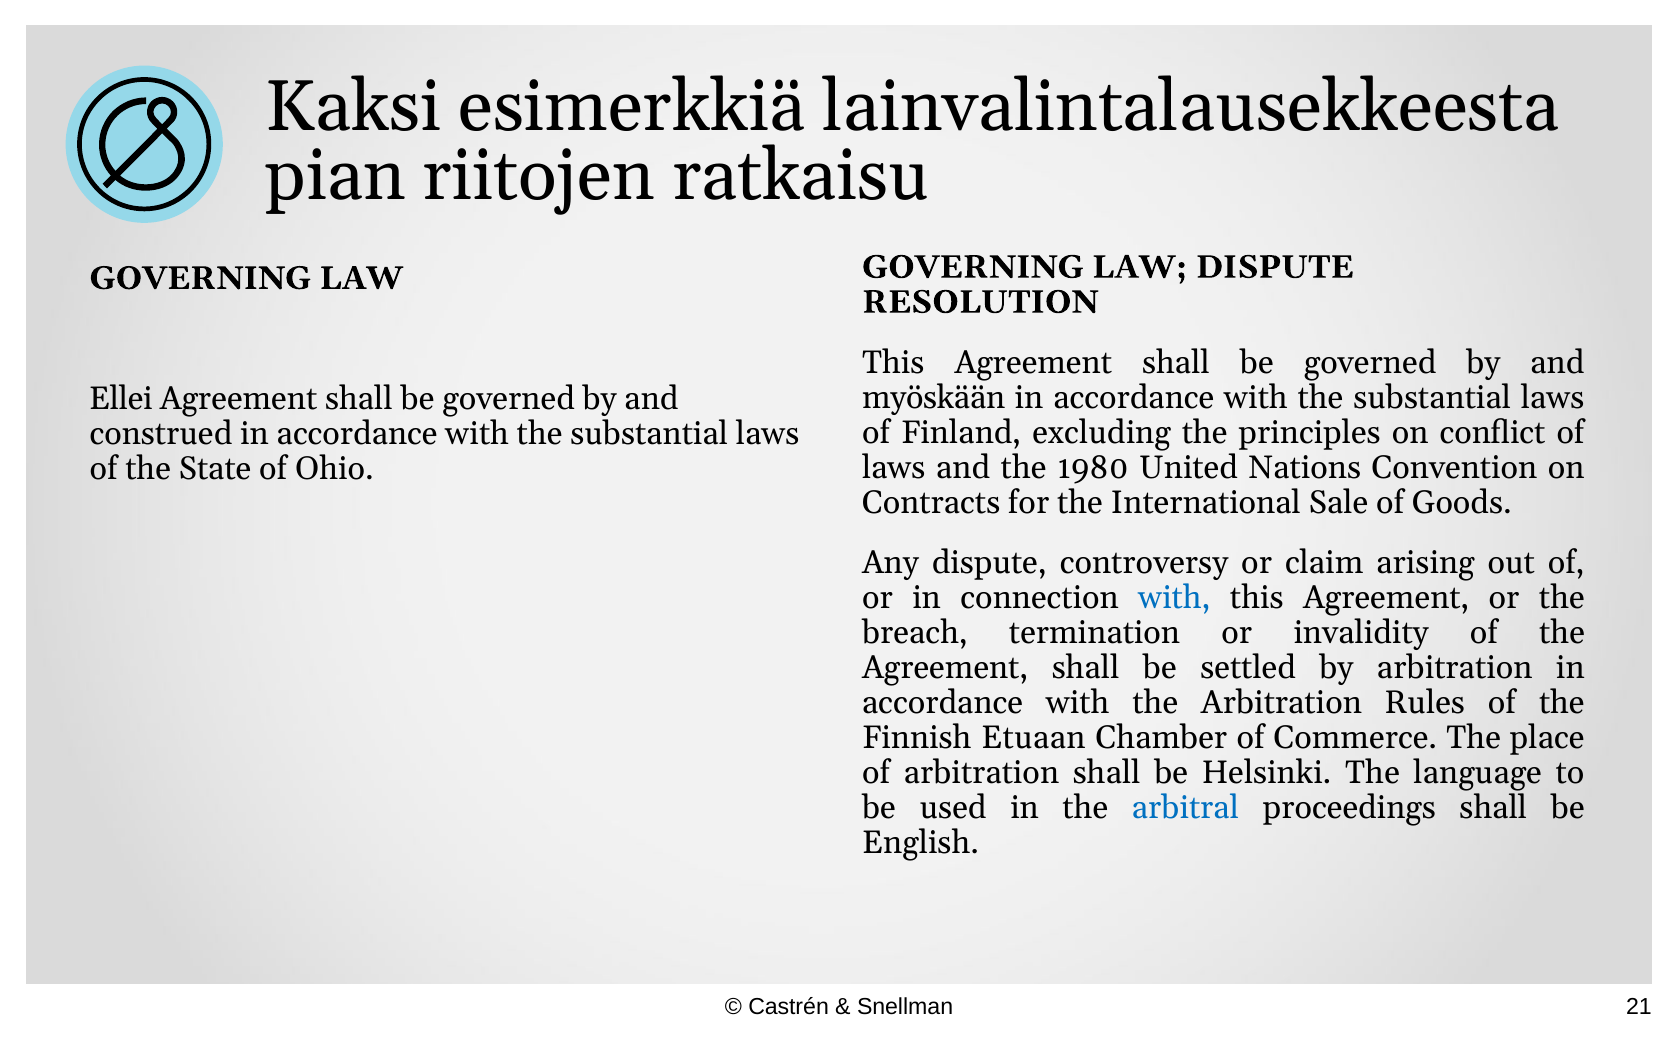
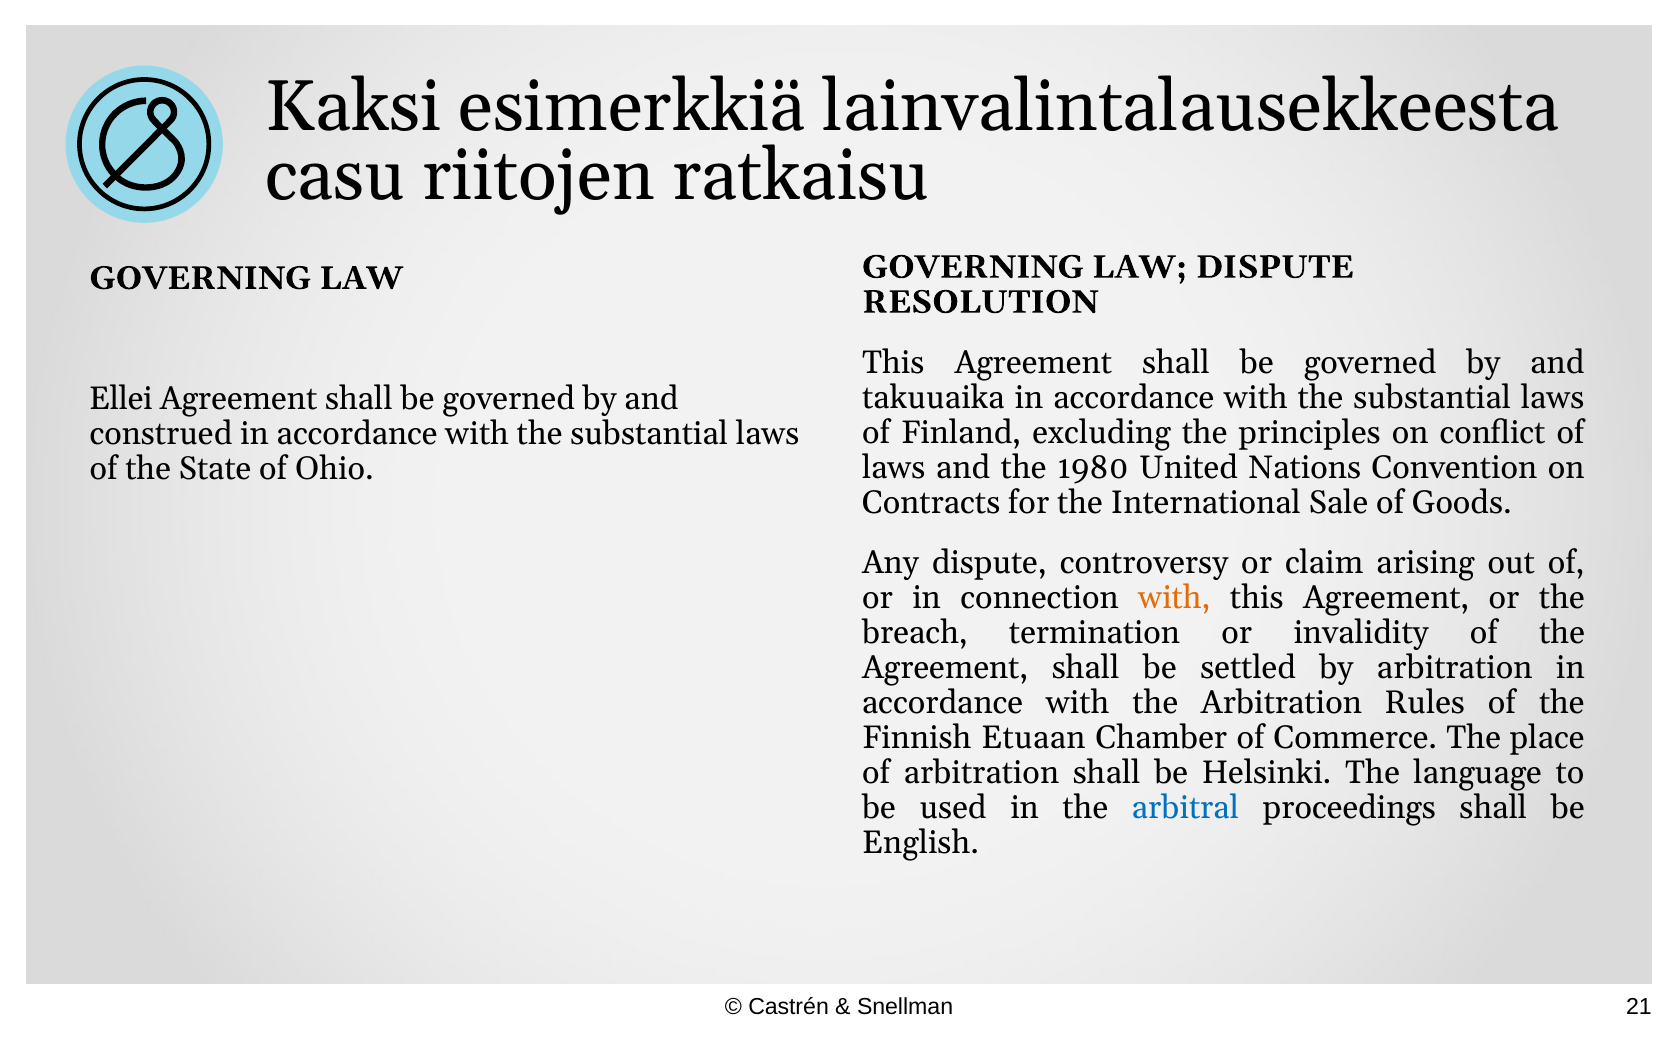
pian: pian -> casu (335, 176)
myöskään: myöskään -> takuuaika (933, 397)
with colour: blue -> orange (1174, 598)
